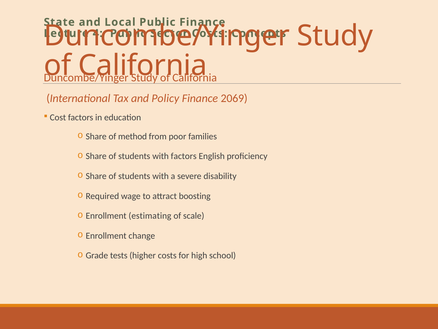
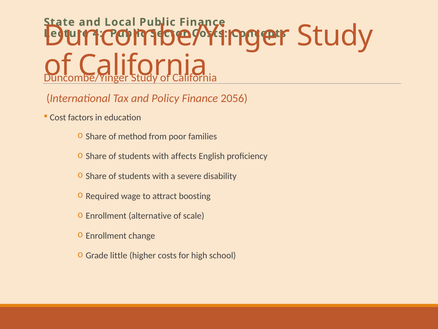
2069: 2069 -> 2056 (234, 98)
with factors: factors -> affects (184, 156)
estimating: estimating -> alternative (150, 216)
tests: tests -> little (119, 255)
